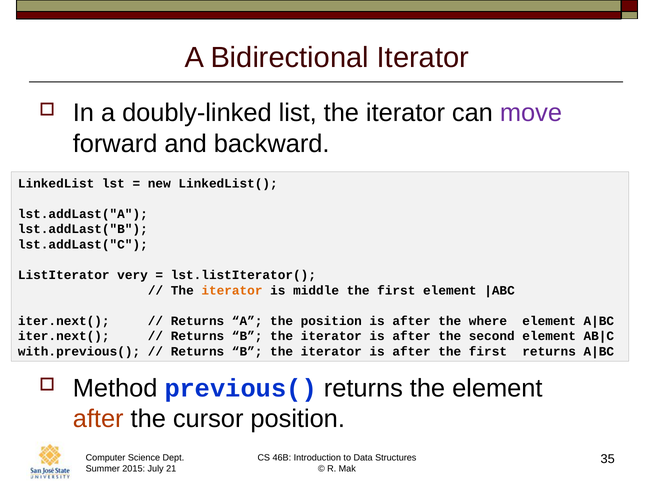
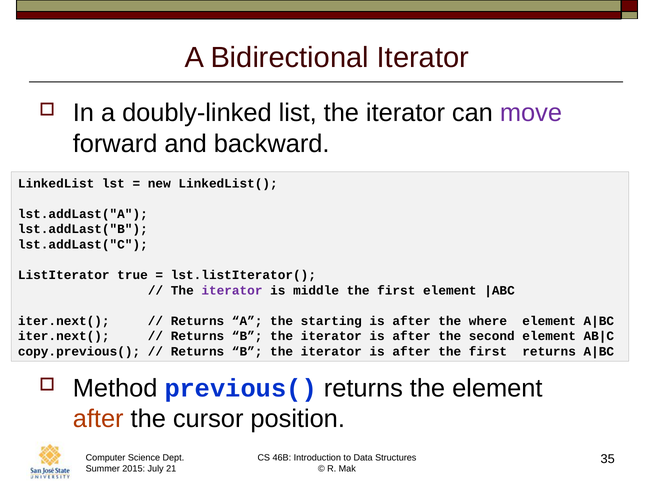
very: very -> true (133, 275)
iterator colour: orange -> purple (232, 290)
the position: position -> starting (331, 321)
with.previous(: with.previous( -> copy.previous( (79, 351)
